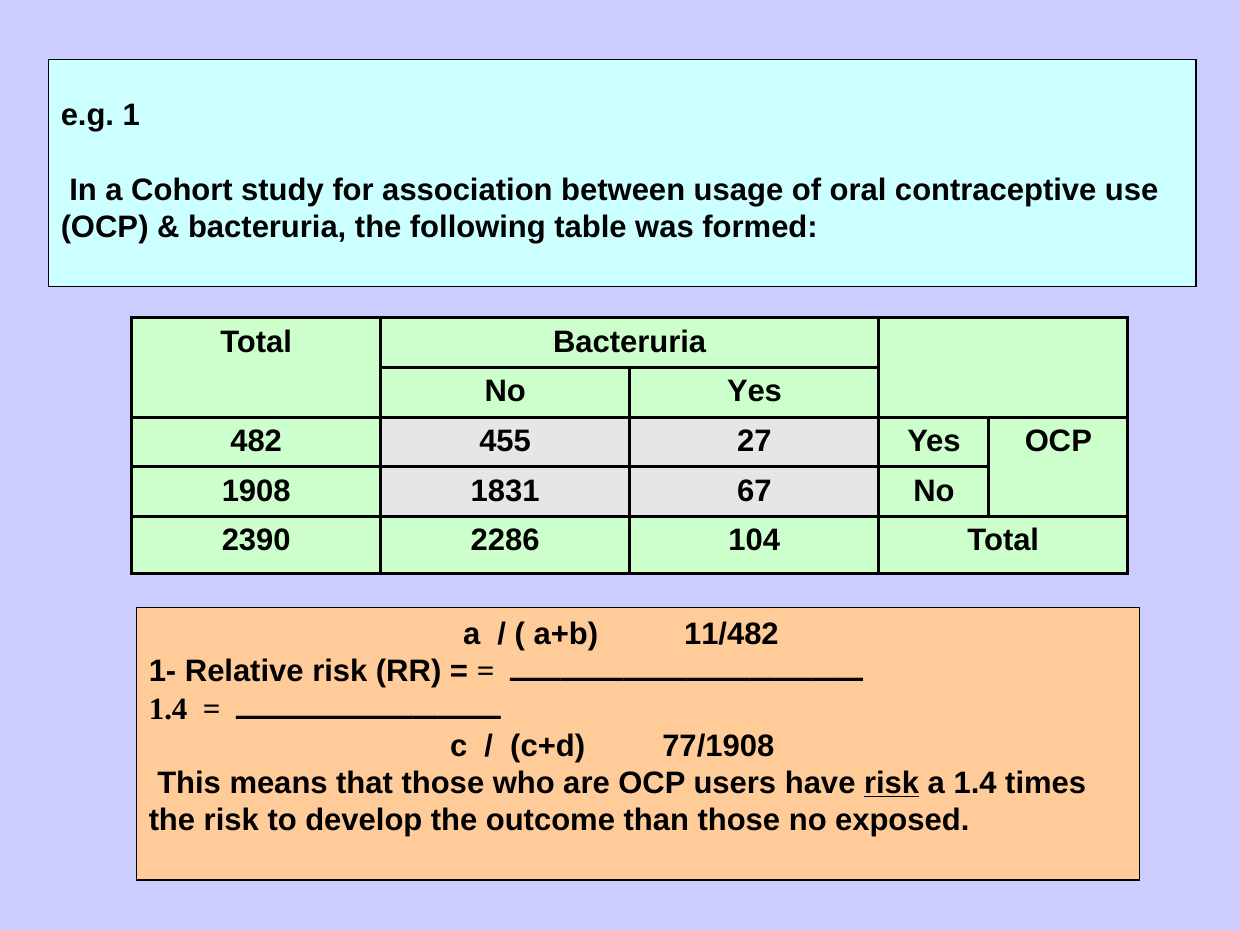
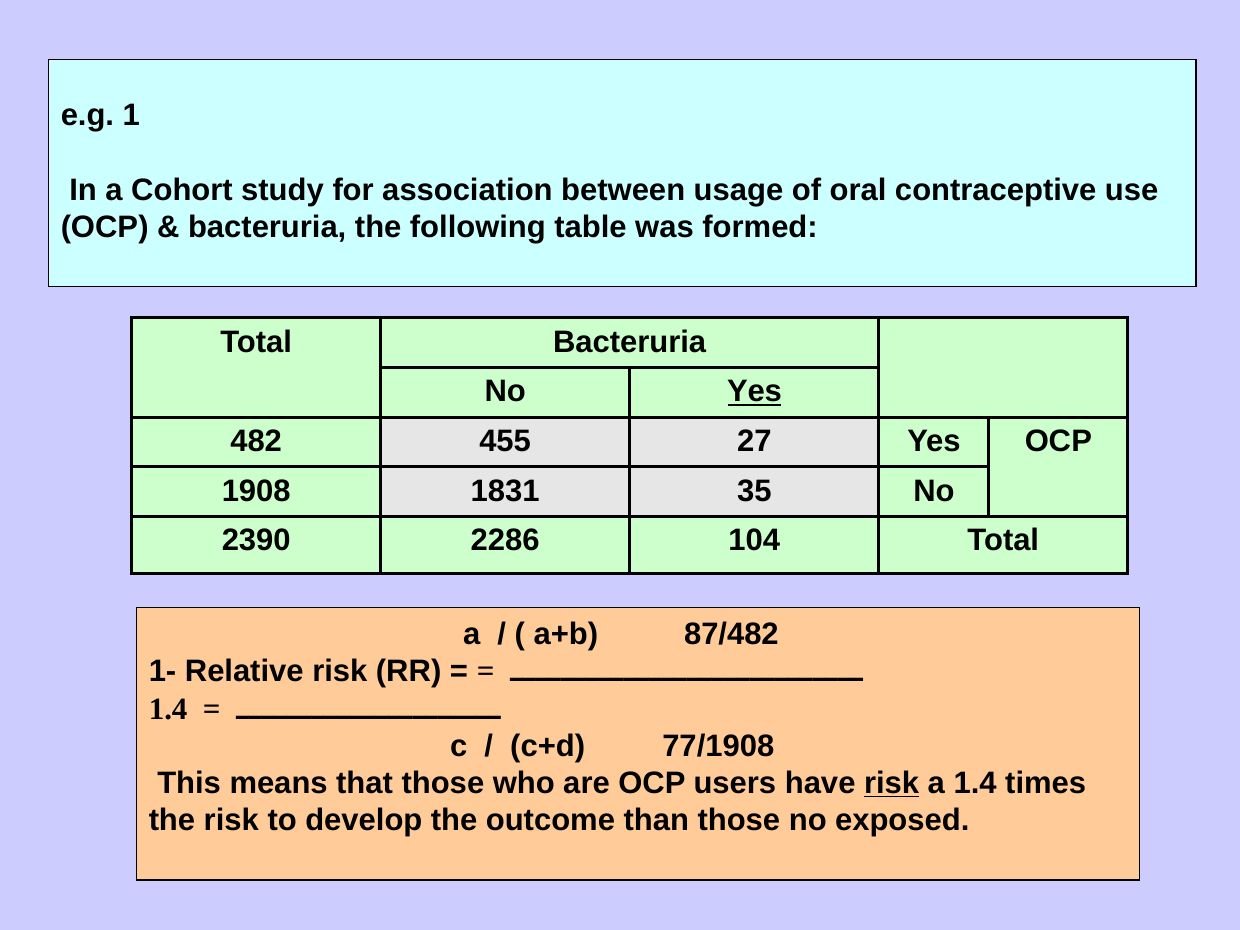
Yes underline: none -> present (754, 392)
67: 67 -> 35 (754, 491)
11/482: 11/482 -> 87/482 (731, 634)
